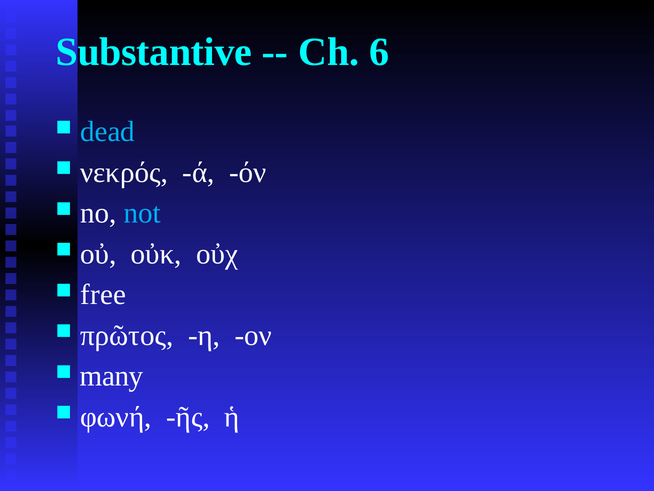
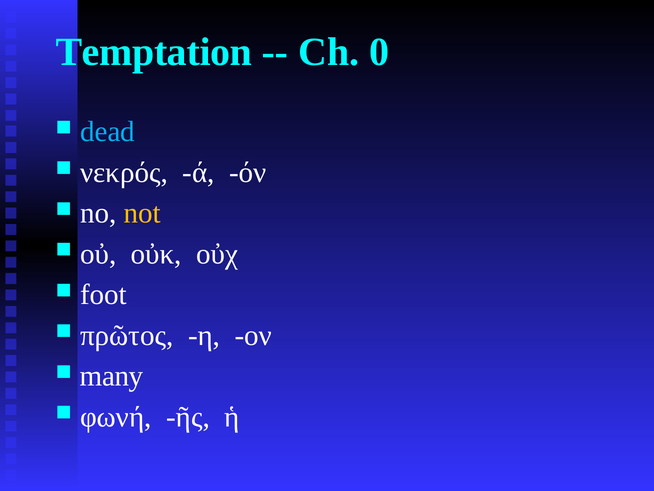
Substantive: Substantive -> Temptation (154, 52)
6: 6 -> 0 (379, 52)
not colour: light blue -> yellow (142, 213)
free: free -> foot (103, 295)
